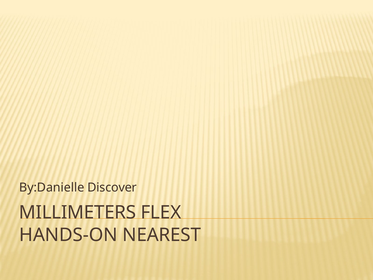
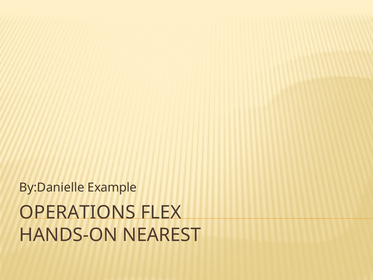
Discover: Discover -> Example (112, 187)
MILLIMETERS: MILLIMETERS -> OPERATIONS (77, 212)
